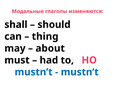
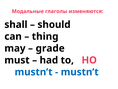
about: about -> grade (50, 48)
